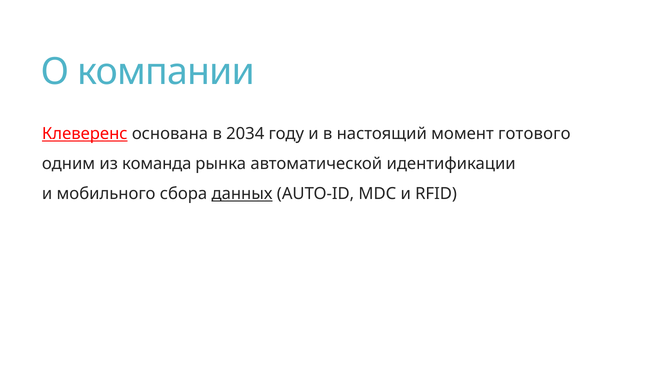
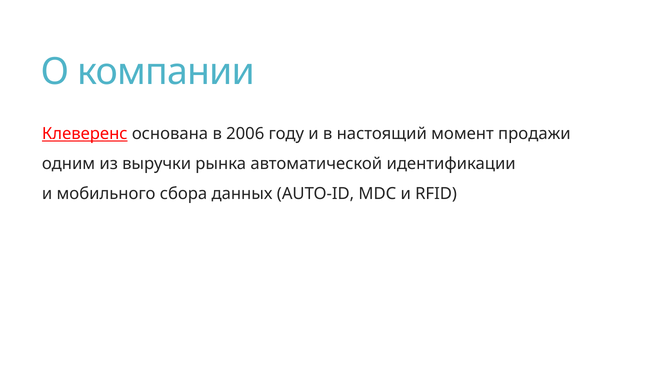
2034: 2034 -> 2006 (245, 134)
готового: готового -> продажи (534, 134)
команда: команда -> выручки (157, 164)
данных underline: present -> none (242, 193)
